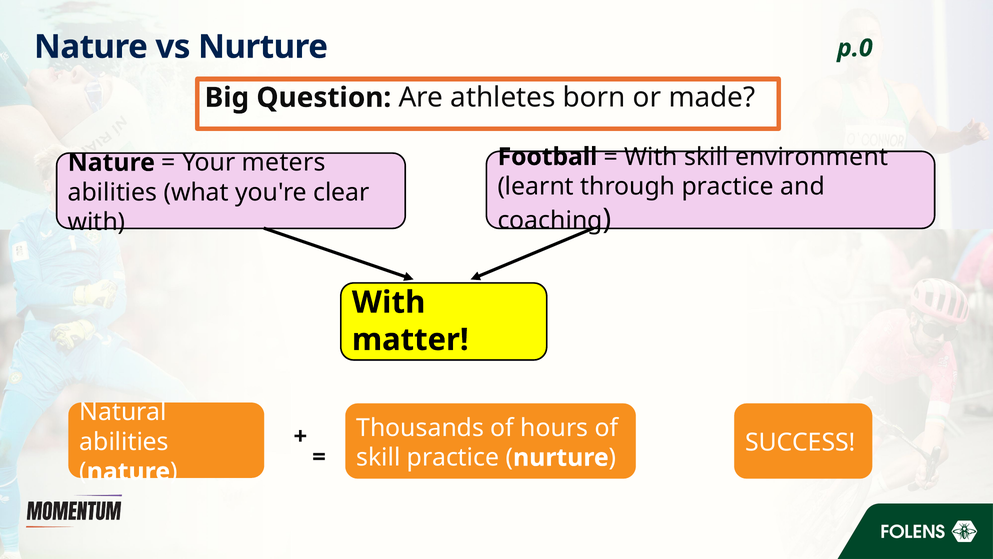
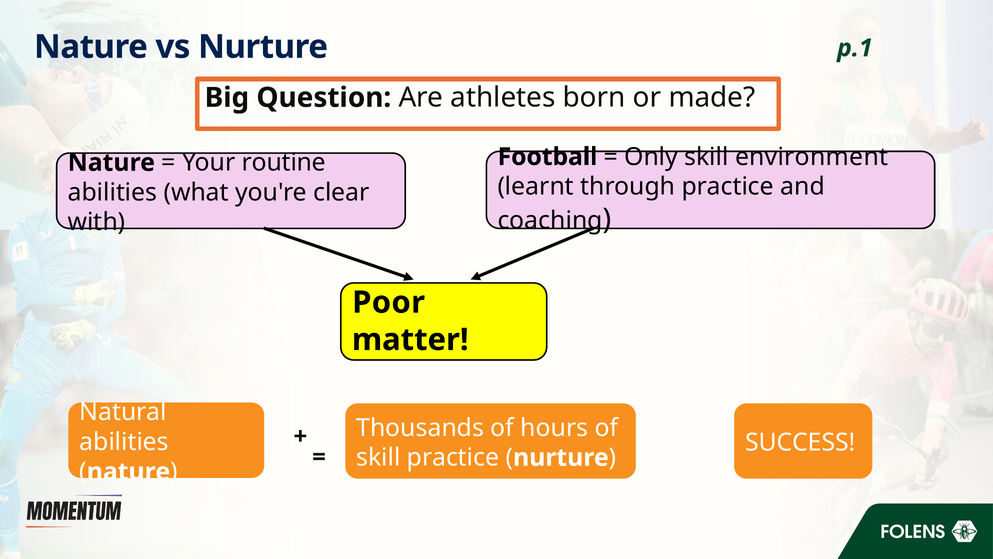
p.0: p.0 -> p.1 (855, 48)
With: With -> Only (651, 157)
meters: meters -> routine (284, 163)
With: With -> Poor (389, 302)
